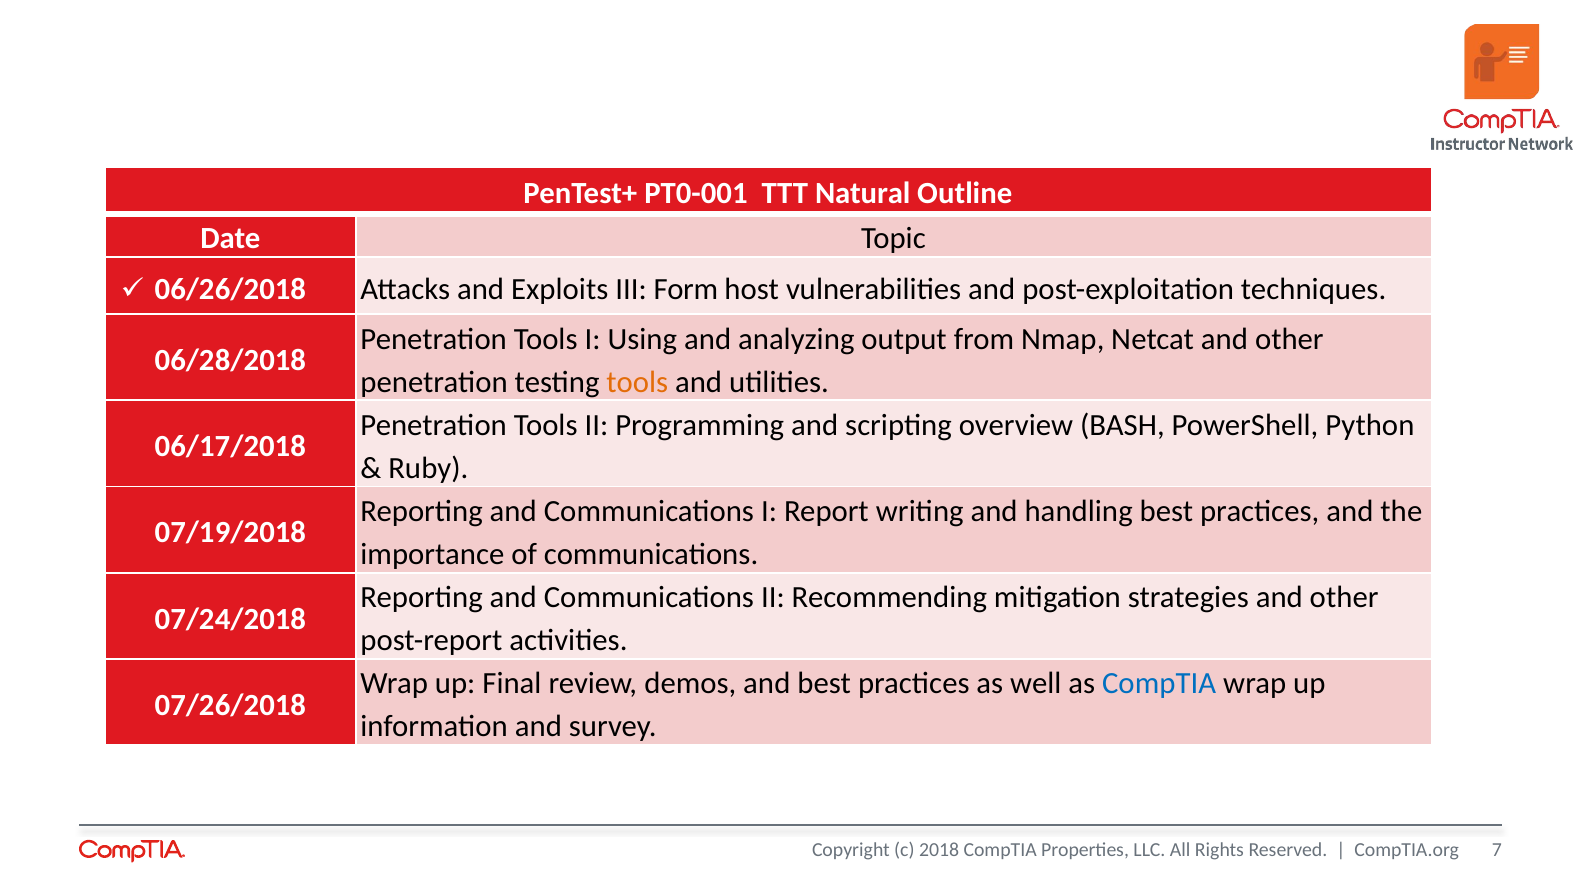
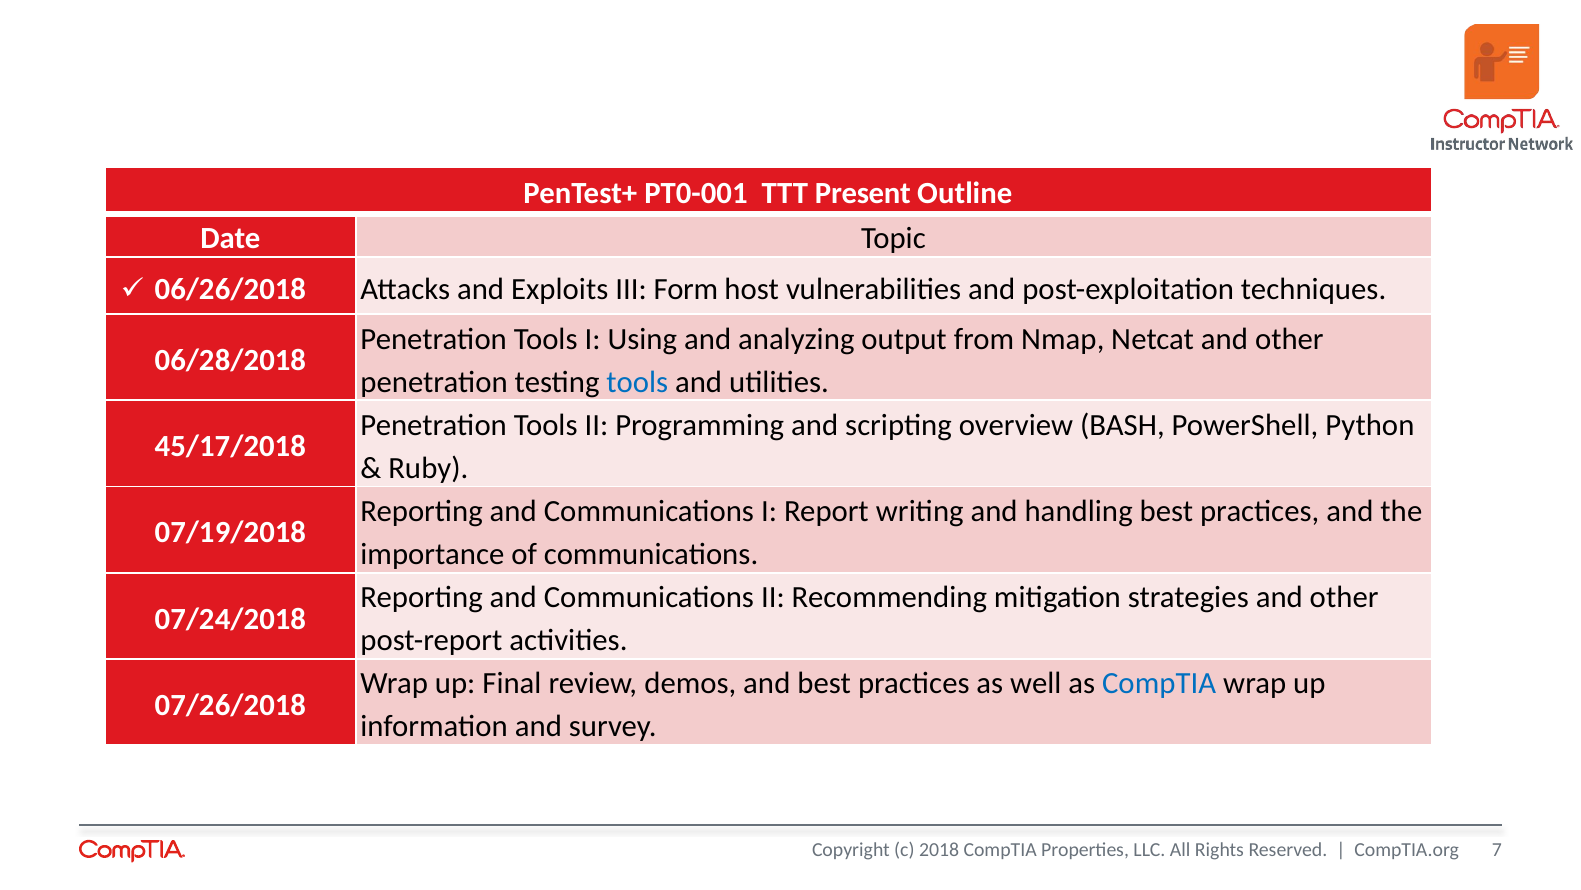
Natural: Natural -> Present (863, 193)
tools colour: orange -> blue (637, 382)
06/17/2018: 06/17/2018 -> 45/17/2018 (230, 446)
